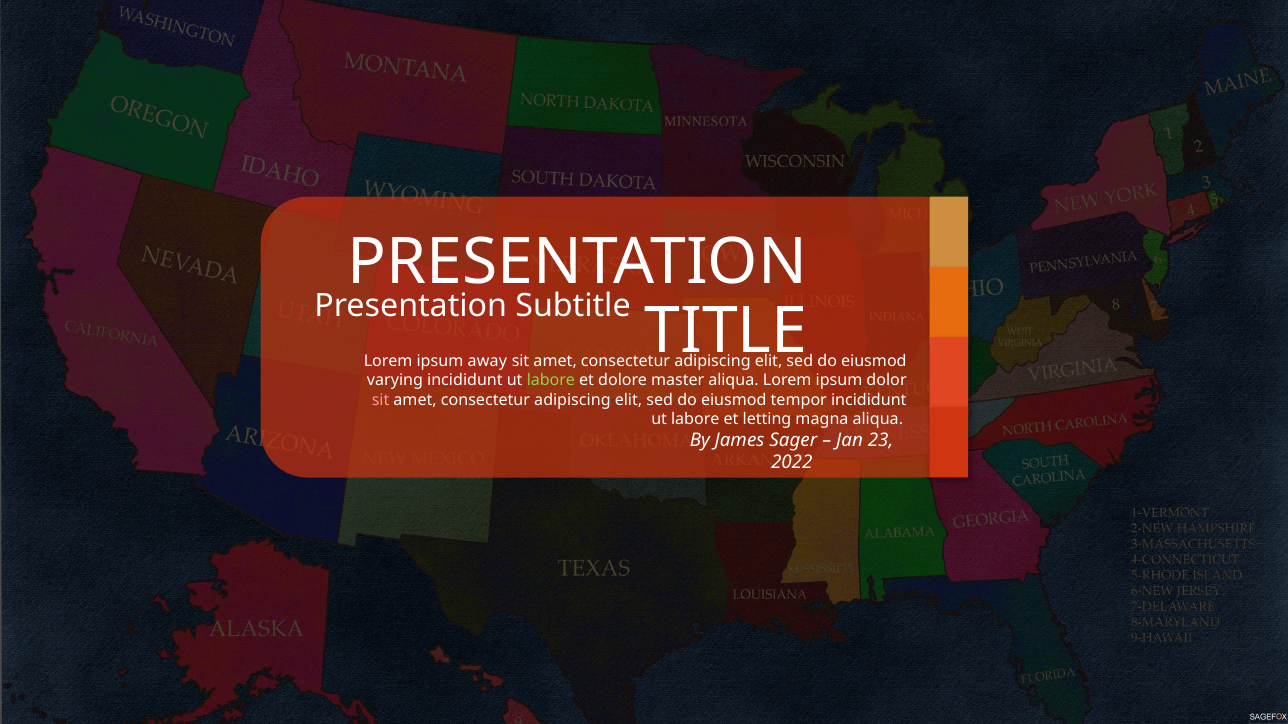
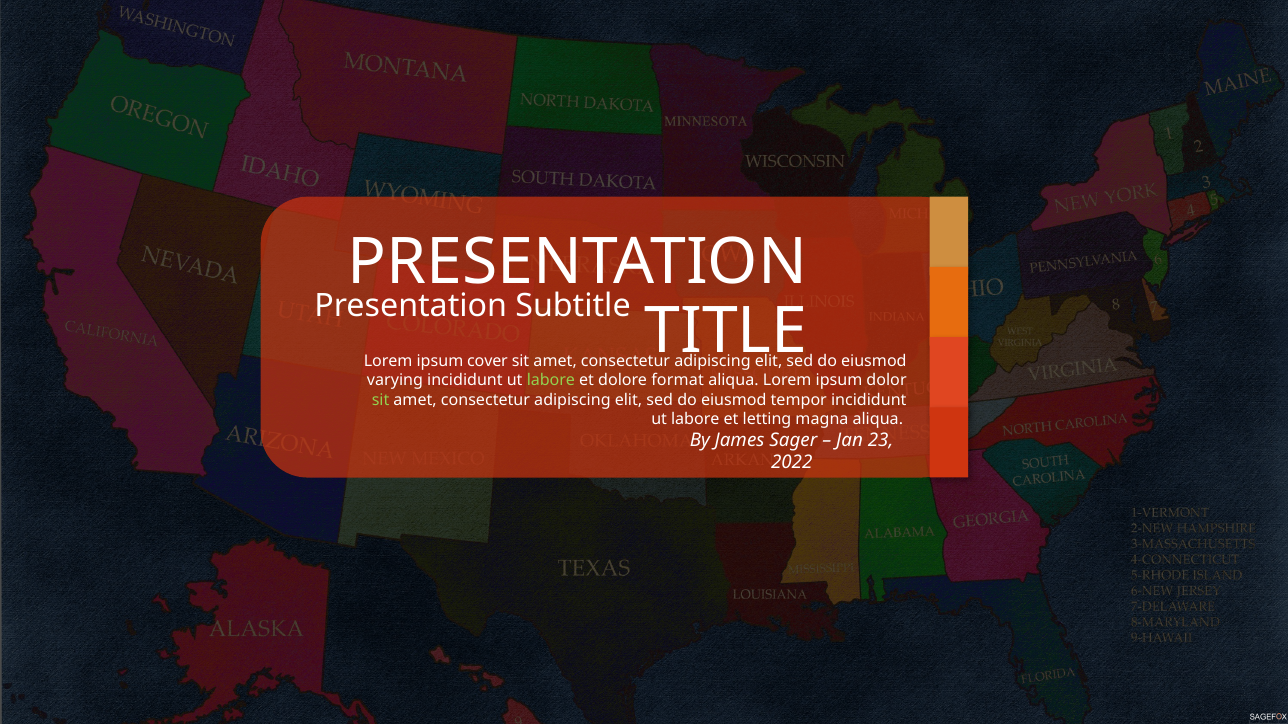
away: away -> cover (488, 361)
master: master -> format (678, 381)
sit colour: pink -> light green (381, 400)
